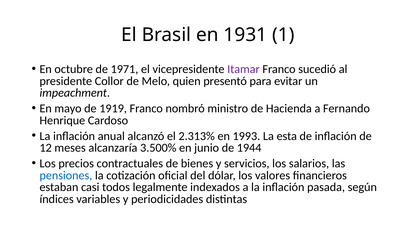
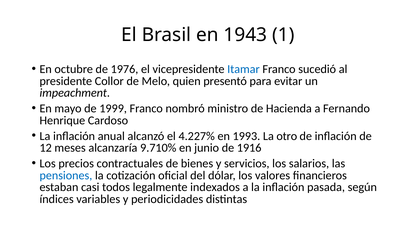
1931: 1931 -> 1943 (245, 35)
1971: 1971 -> 1976 (124, 69)
Itamar colour: purple -> blue (243, 69)
1919: 1919 -> 1999 (113, 109)
2.313%: 2.313% -> 4.227% (197, 136)
esta: esta -> otro (287, 136)
3.500%: 3.500% -> 9.710% (158, 148)
1944: 1944 -> 1916 (249, 148)
